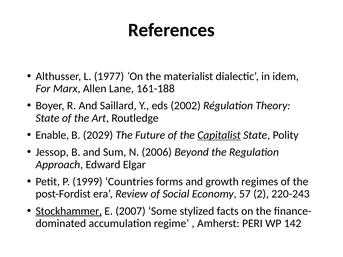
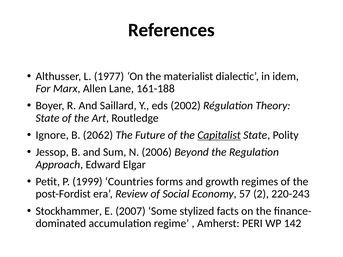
Enable: Enable -> Ignore (52, 135)
2029: 2029 -> 2062 (98, 135)
Stockhammer underline: present -> none (69, 211)
